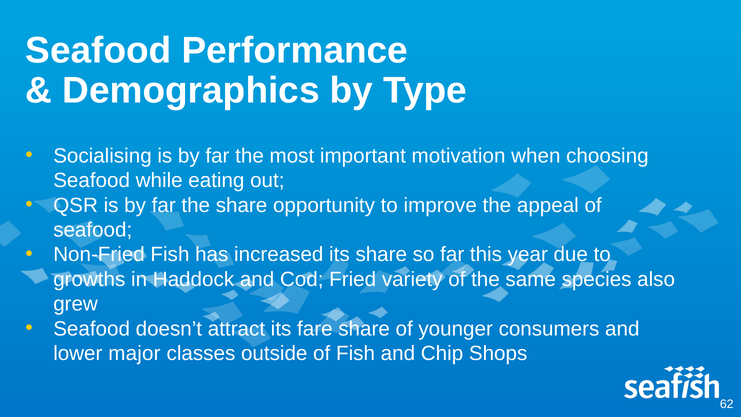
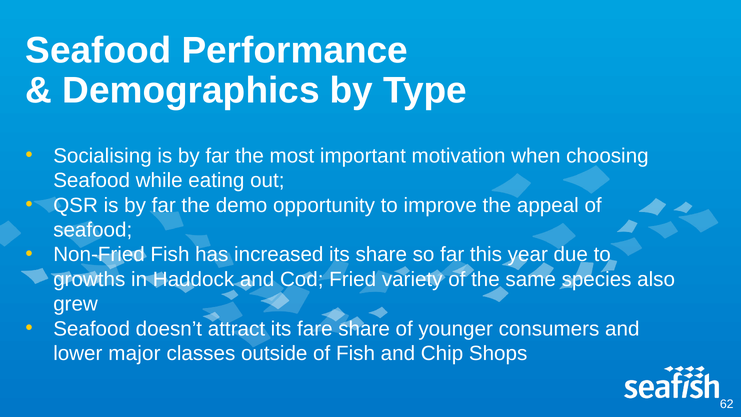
the share: share -> demo (242, 205)
